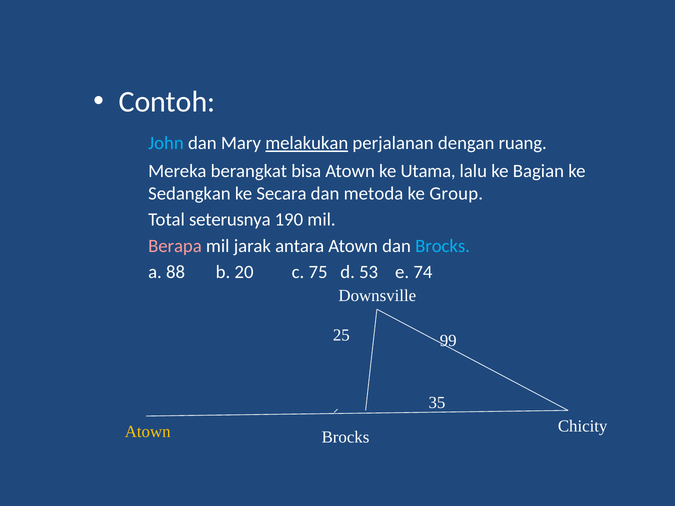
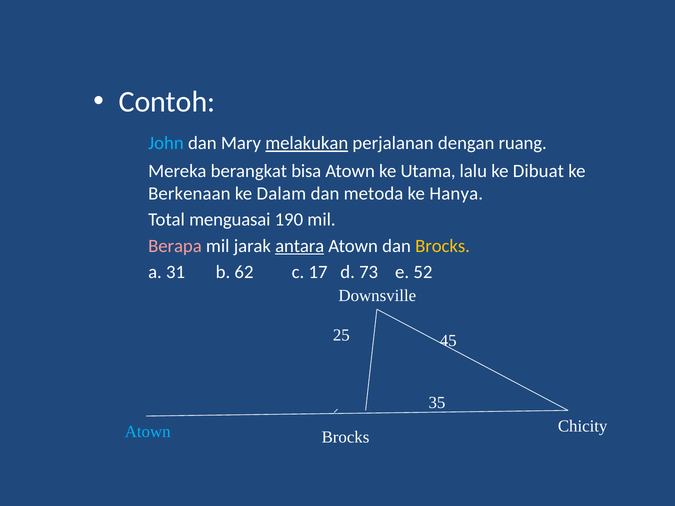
Bagian: Bagian -> Dibuat (538, 171)
Sedangkan: Sedangkan -> Berkenaan (189, 194)
Secara: Secara -> Dalam (281, 194)
Group: Group -> Hanya (456, 194)
seterusnya: seterusnya -> menguasai (230, 220)
antara underline: none -> present (300, 246)
Brocks colour: light blue -> yellow (443, 246)
88: 88 -> 31 (176, 272)
20: 20 -> 62 (244, 272)
75: 75 -> 17 (318, 272)
53: 53 -> 73 (369, 272)
74: 74 -> 52 (423, 272)
99: 99 -> 45 (448, 341)
Atown colour: yellow -> light blue (148, 432)
